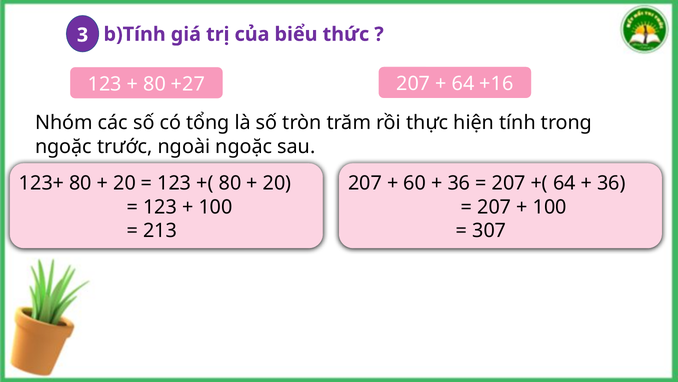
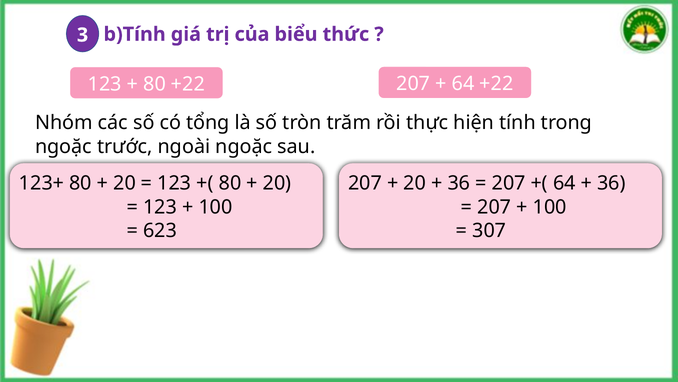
80 +27: +27 -> +22 (188, 84)
64 +16: +16 -> +22 (496, 84)
60: 60 -> 20 (415, 183)
213: 213 -> 623 (160, 230)
